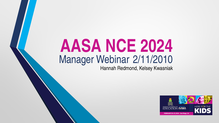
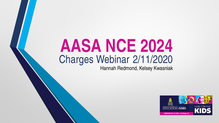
Manager: Manager -> Charges (76, 60)
2/11/2010: 2/11/2010 -> 2/11/2020 (153, 60)
